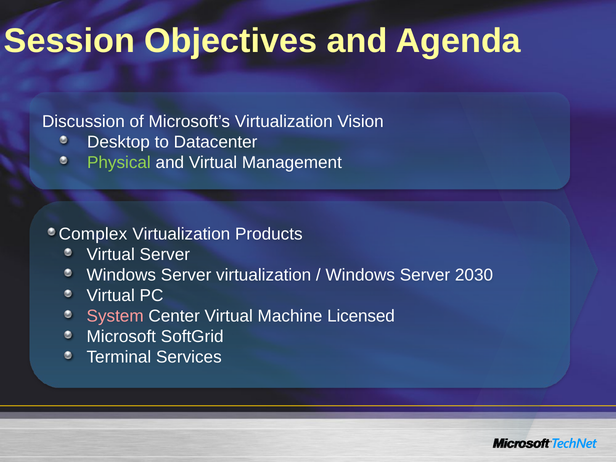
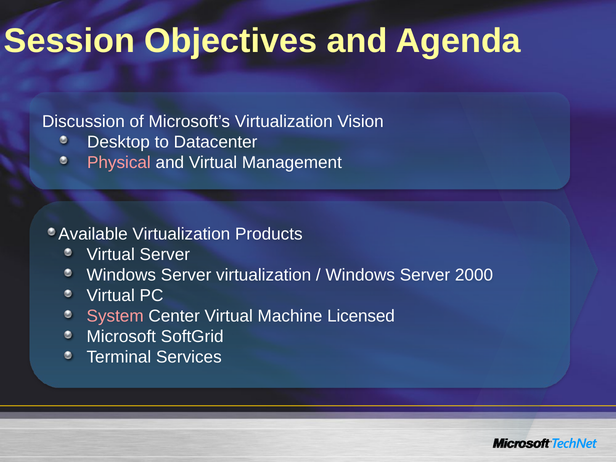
Physical colour: light green -> pink (119, 163)
Complex: Complex -> Available (93, 234)
2030: 2030 -> 2000 (474, 275)
